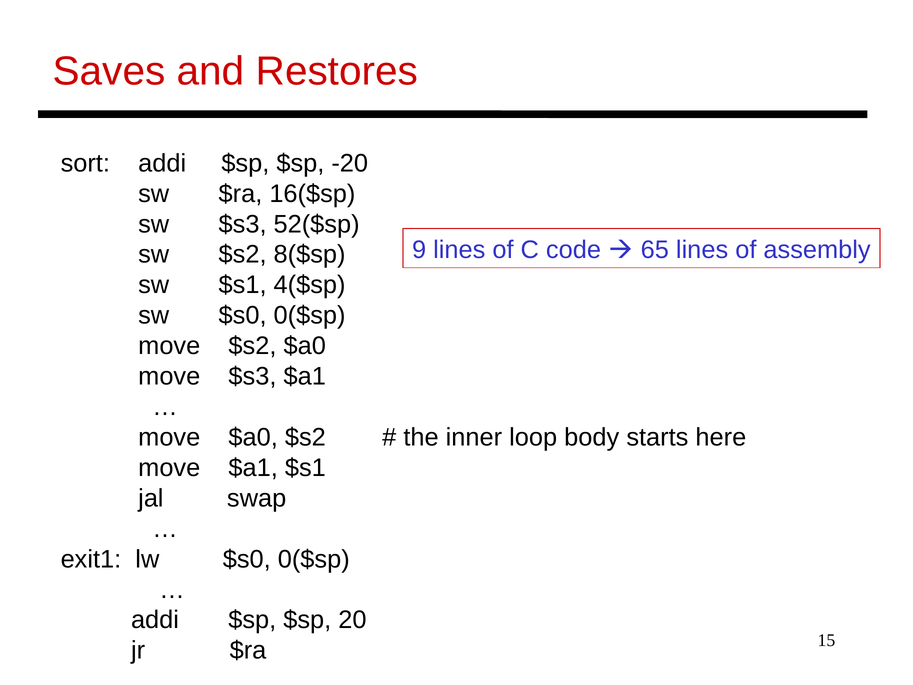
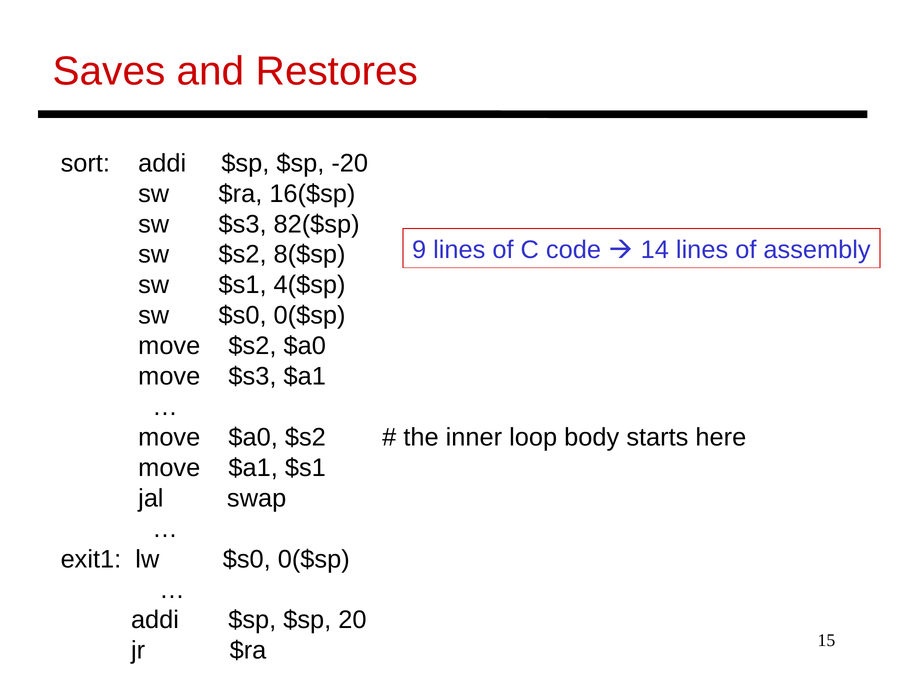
52($sp: 52($sp -> 82($sp (317, 224)
65: 65 -> 14 (655, 250)
